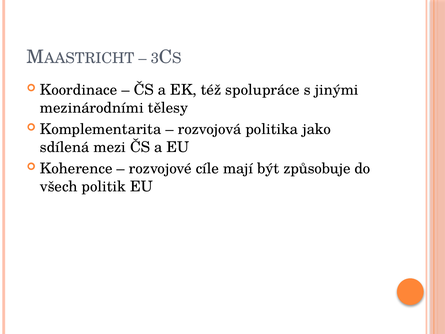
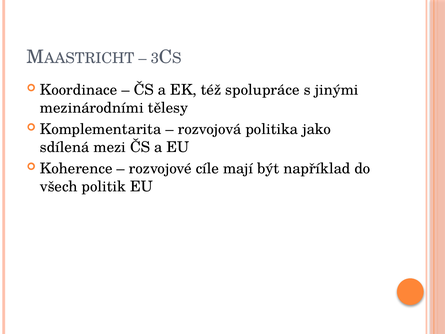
způsobuje: způsobuje -> například (317, 169)
